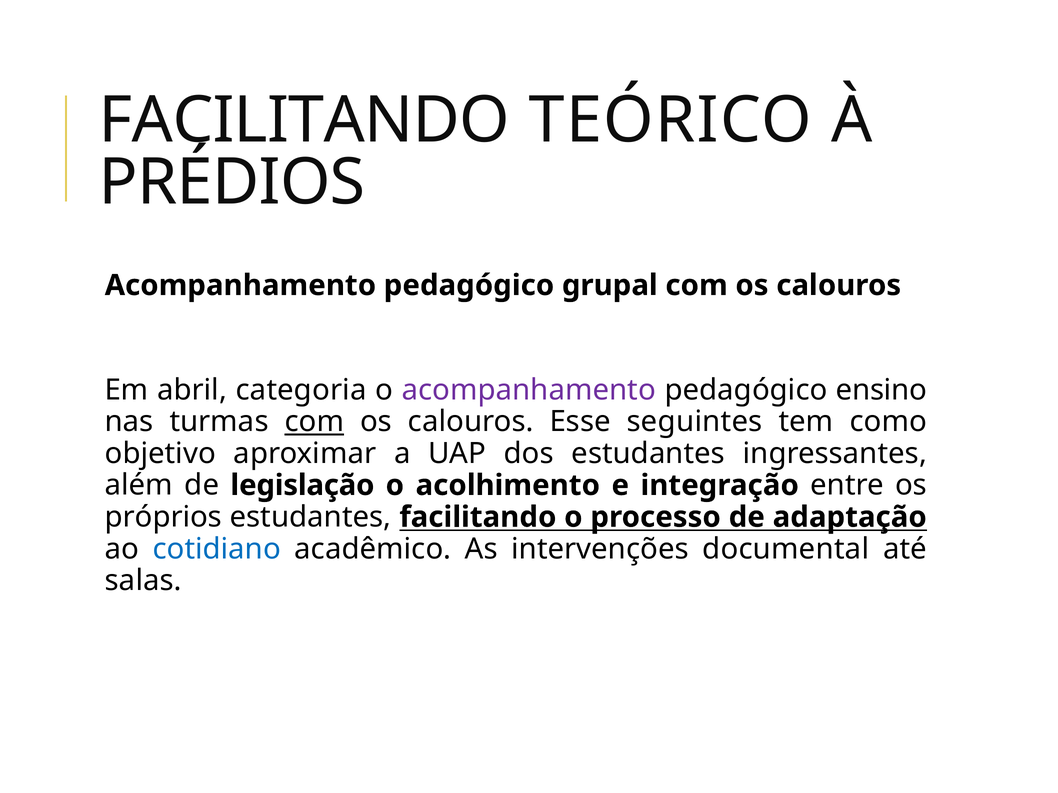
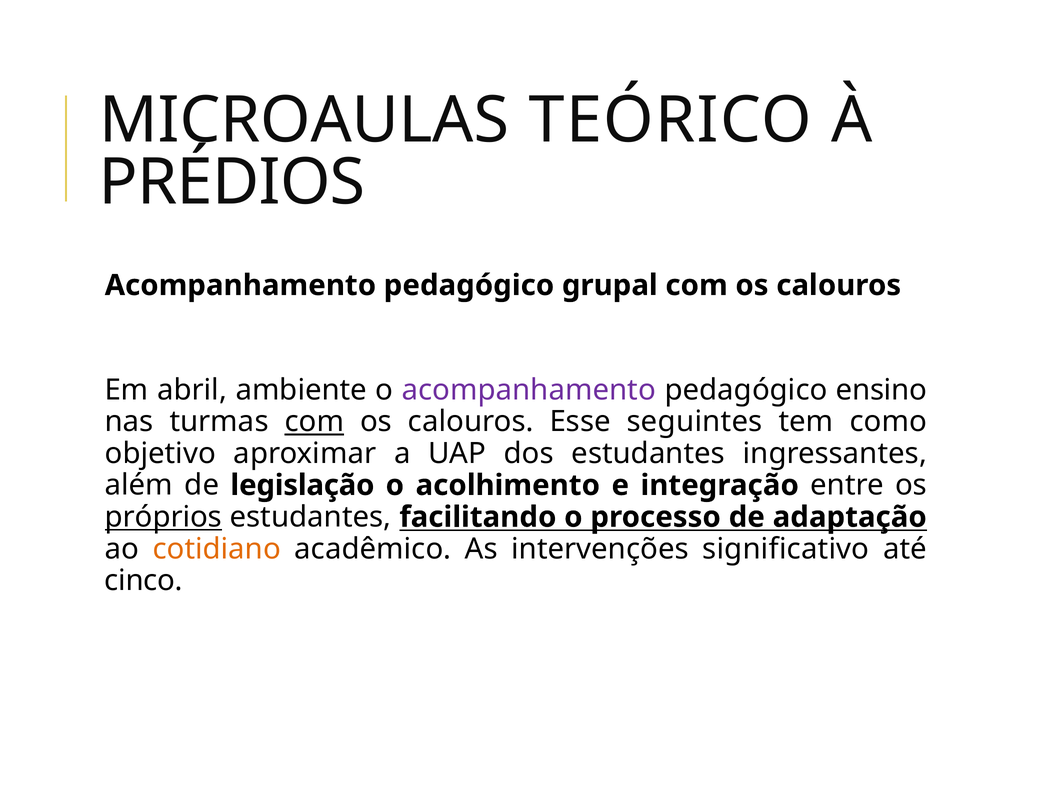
FACILITANDO: FACILITANDO -> MICROAULAS (304, 121)
categoria: categoria -> ambiente (301, 390)
próprios underline: none -> present (163, 517)
cotidiano colour: blue -> orange (217, 549)
documental: documental -> significativo (786, 549)
salas: salas -> cinco (144, 581)
